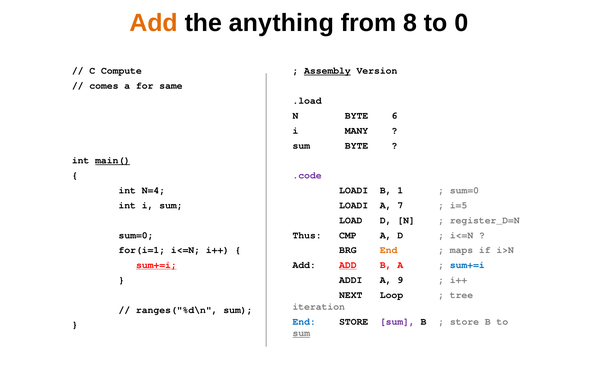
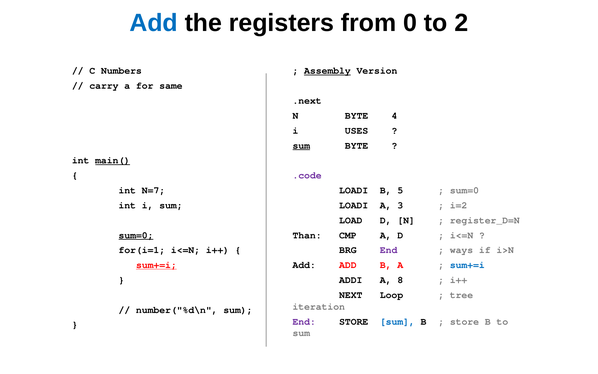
Add colour: orange -> blue (154, 23)
anything: anything -> registers (281, 23)
8: 8 -> 0 (410, 23)
0: 0 -> 2 (461, 23)
Compute: Compute -> Numbers (121, 71)
comes: comes -> carry (104, 86)
.load: .load -> .next (307, 101)
6: 6 -> 4 (394, 116)
MANY: MANY -> USES (357, 130)
sum underline: none -> present (301, 145)
N=4: N=4 -> N=7 (153, 190)
1: 1 -> 5 (400, 190)
7: 7 -> 3 (400, 205)
i=5: i=5 -> i=2 (459, 205)
sum=0 underline: none -> present (136, 235)
Thus: Thus -> Than (307, 235)
End colour: orange -> purple (389, 250)
maps: maps -> ways (461, 250)
ADD underline: present -> none (348, 265)
9: 9 -> 8 (400, 280)
ranges("%d\n: ranges("%d\n -> number("%d\n (177, 310)
End colour: blue -> purple (304, 321)
sum colour: purple -> blue (397, 321)
sum underline: present -> none (301, 333)
